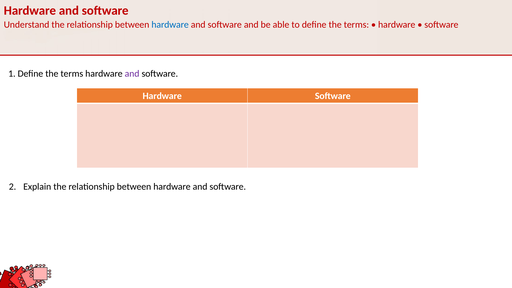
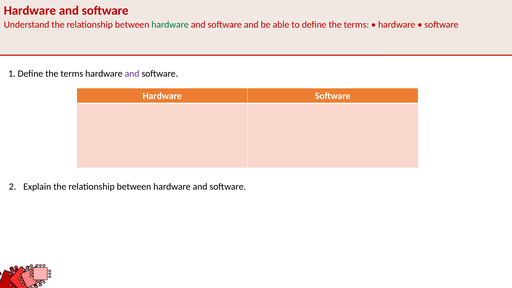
hardware colour: blue -> green (170, 25)
